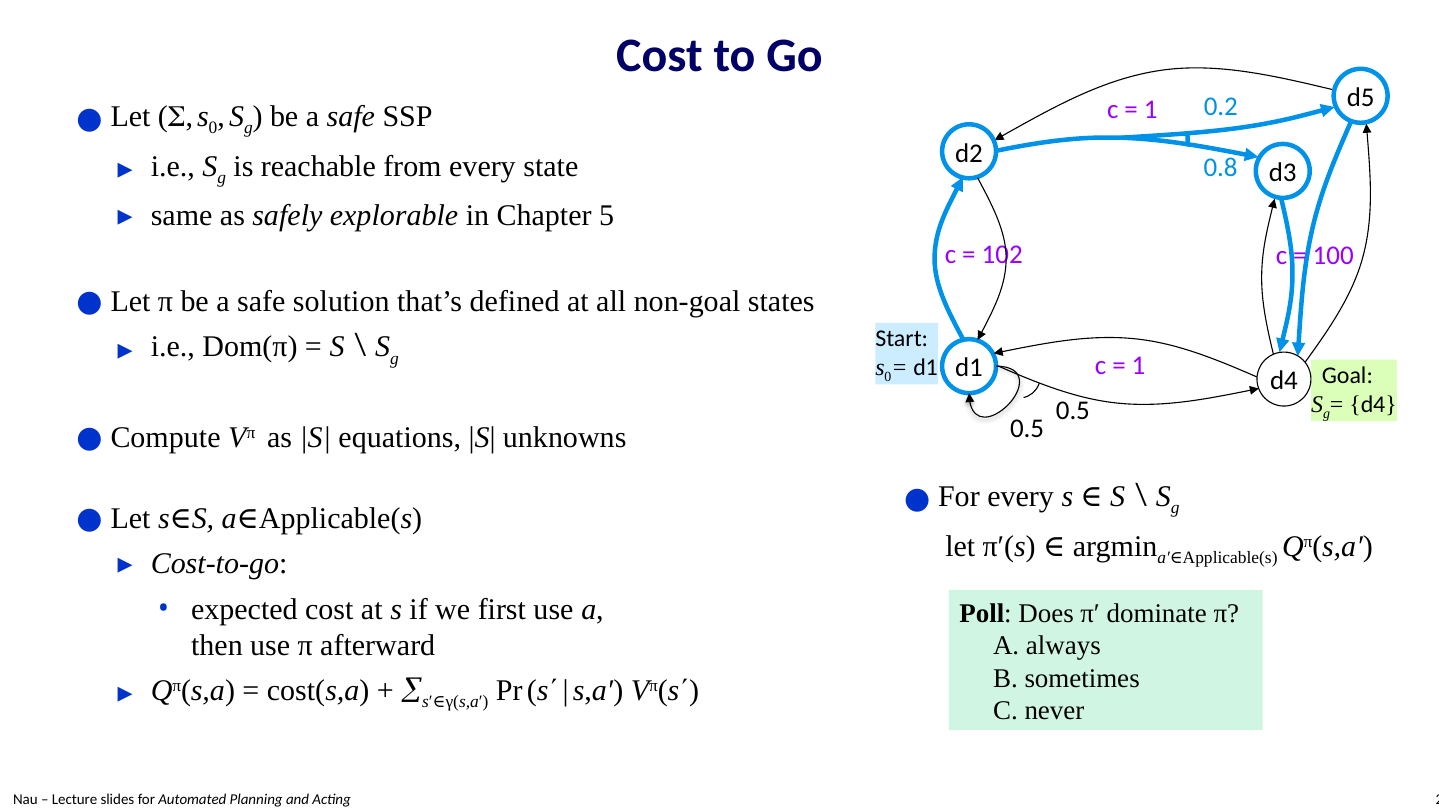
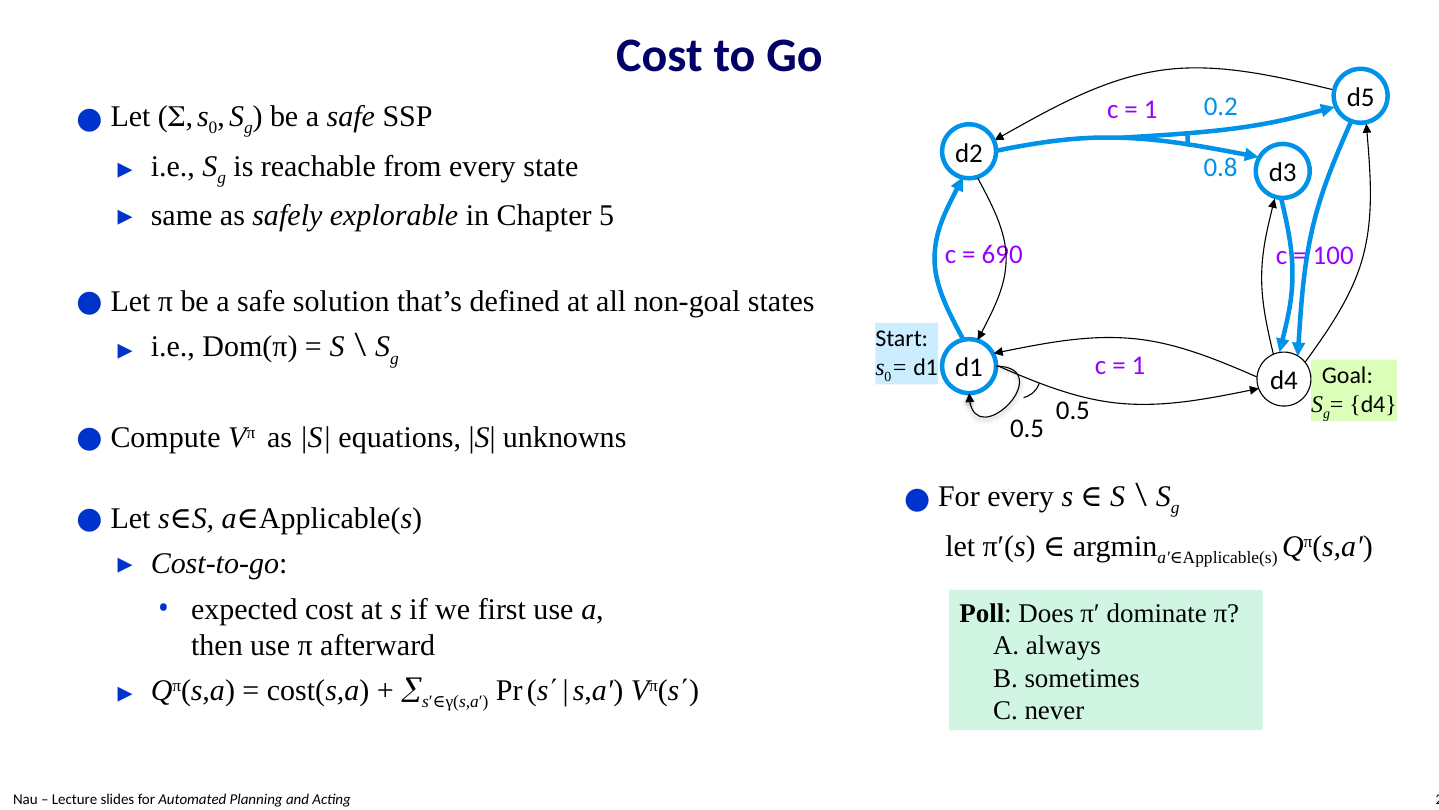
102: 102 -> 690 (1002, 255)
